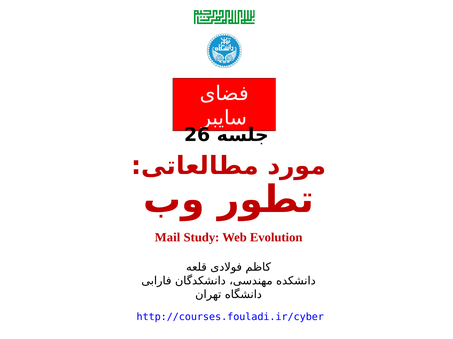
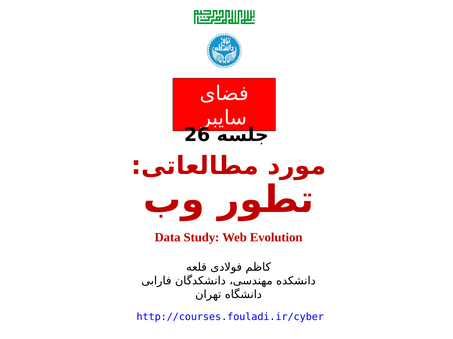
Mail: Mail -> Data (168, 238)
